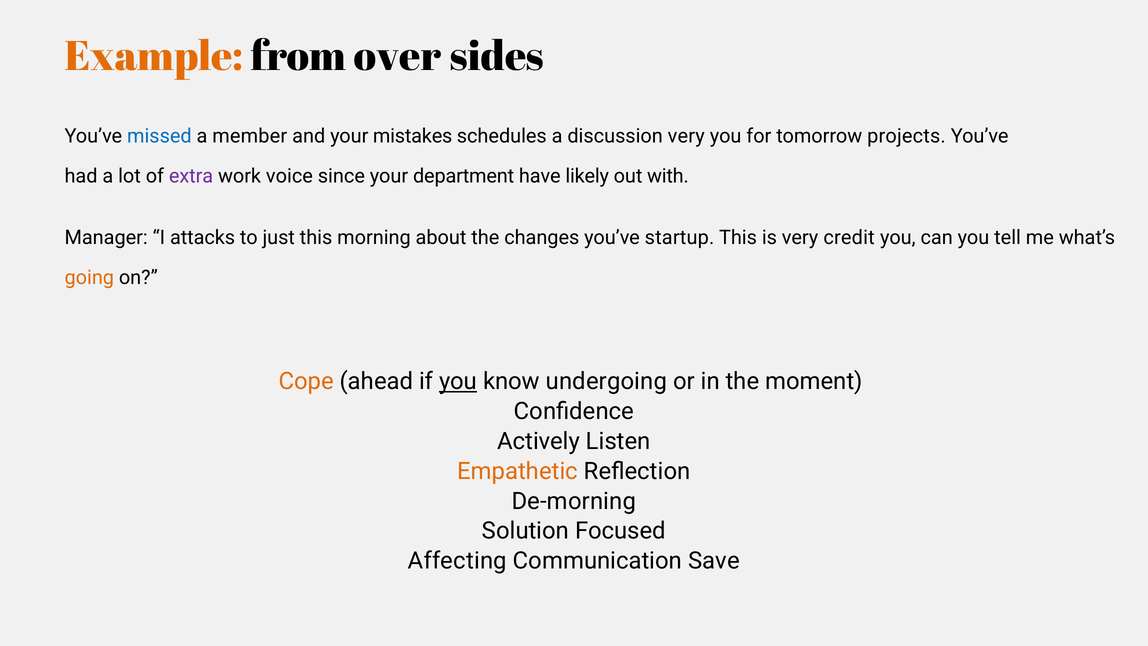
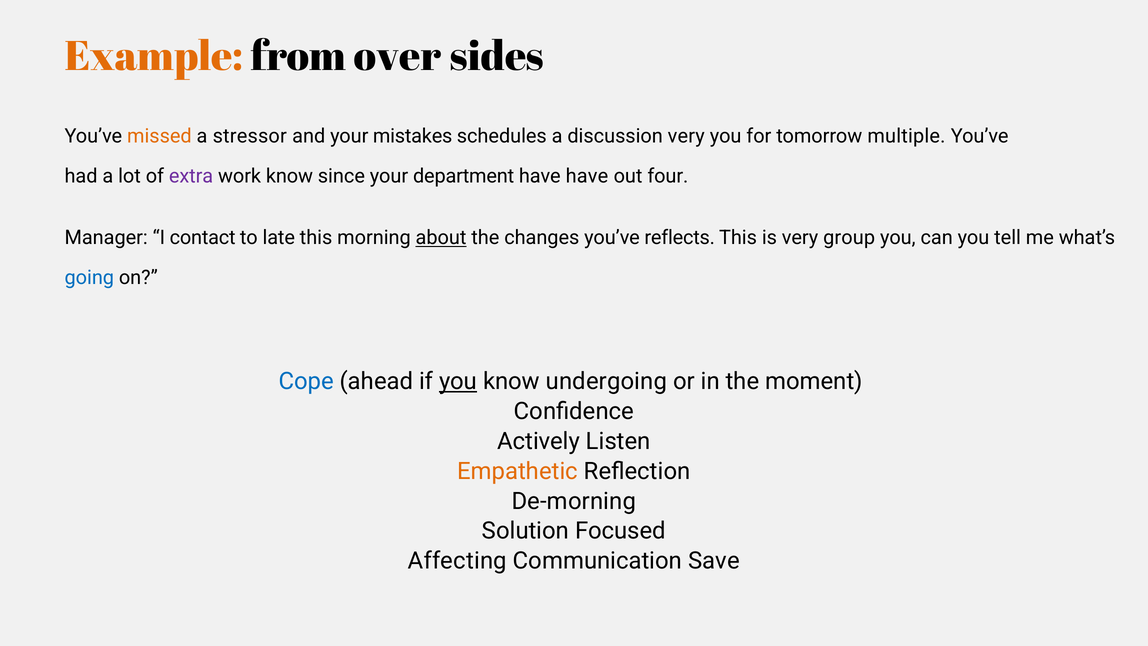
missed colour: blue -> orange (159, 136)
member: member -> stressor (250, 136)
projects: projects -> multiple (906, 136)
work voice: voice -> know (290, 176)
have likely: likely -> have (587, 176)
with: with -> four (668, 176)
attacks: attacks -> contact (203, 238)
just: just -> late (279, 238)
about underline: none -> present (441, 238)
startup: startup -> reflects (680, 238)
credit: credit -> group (849, 238)
going colour: orange -> blue (89, 278)
Cope colour: orange -> blue (306, 381)
